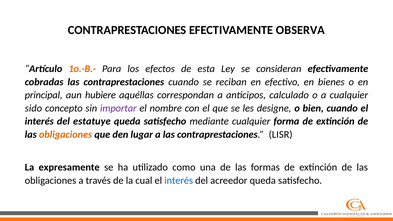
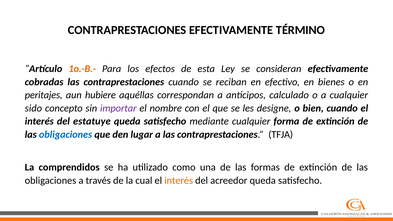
OBSERVA: OBSERVA -> TÉRMINO (300, 30)
principal: principal -> peritajes (44, 95)
obligaciones colour: orange -> blue (66, 135)
LISR: LISR -> TFJA (281, 135)
expresamente: expresamente -> comprendidos (69, 167)
interés colour: blue -> orange (179, 180)
